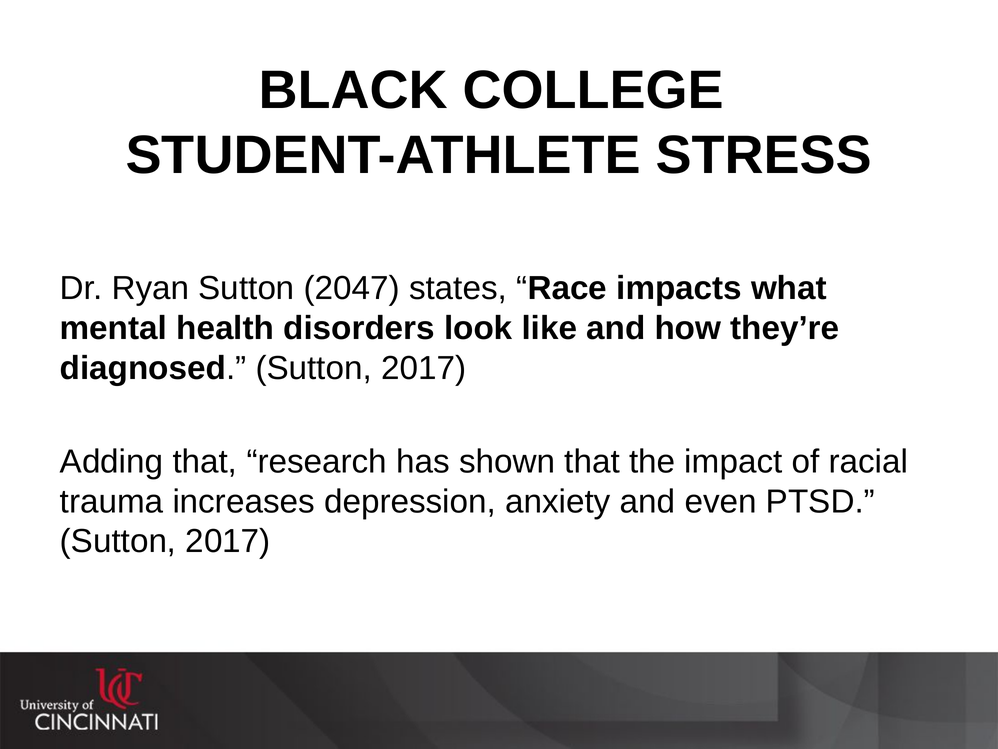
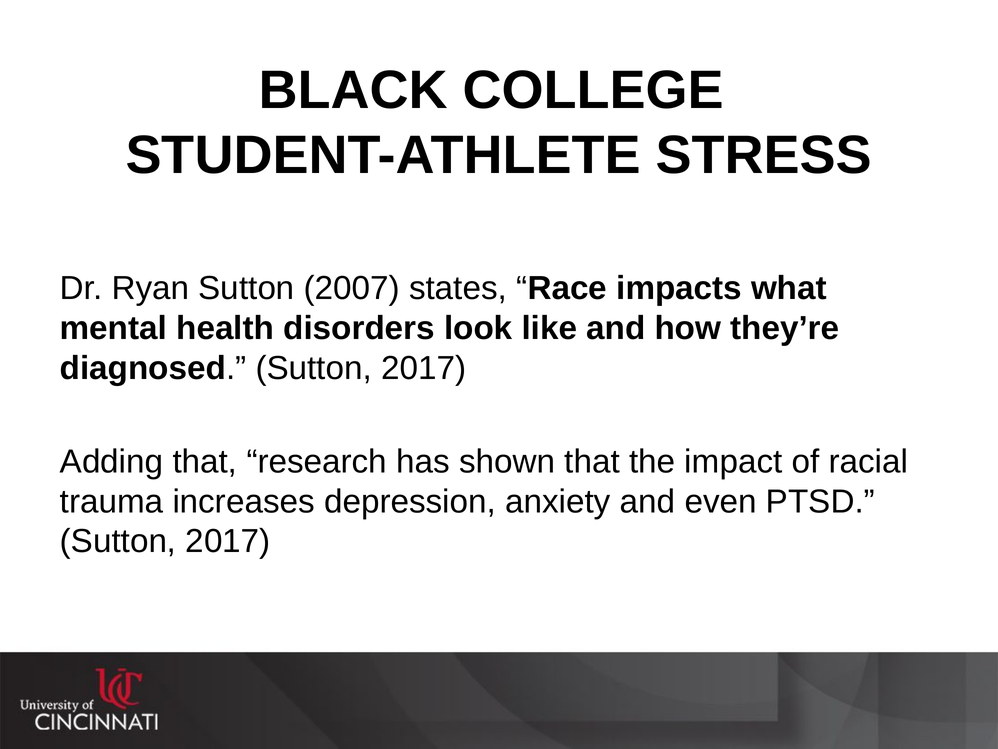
2047: 2047 -> 2007 (352, 288)
